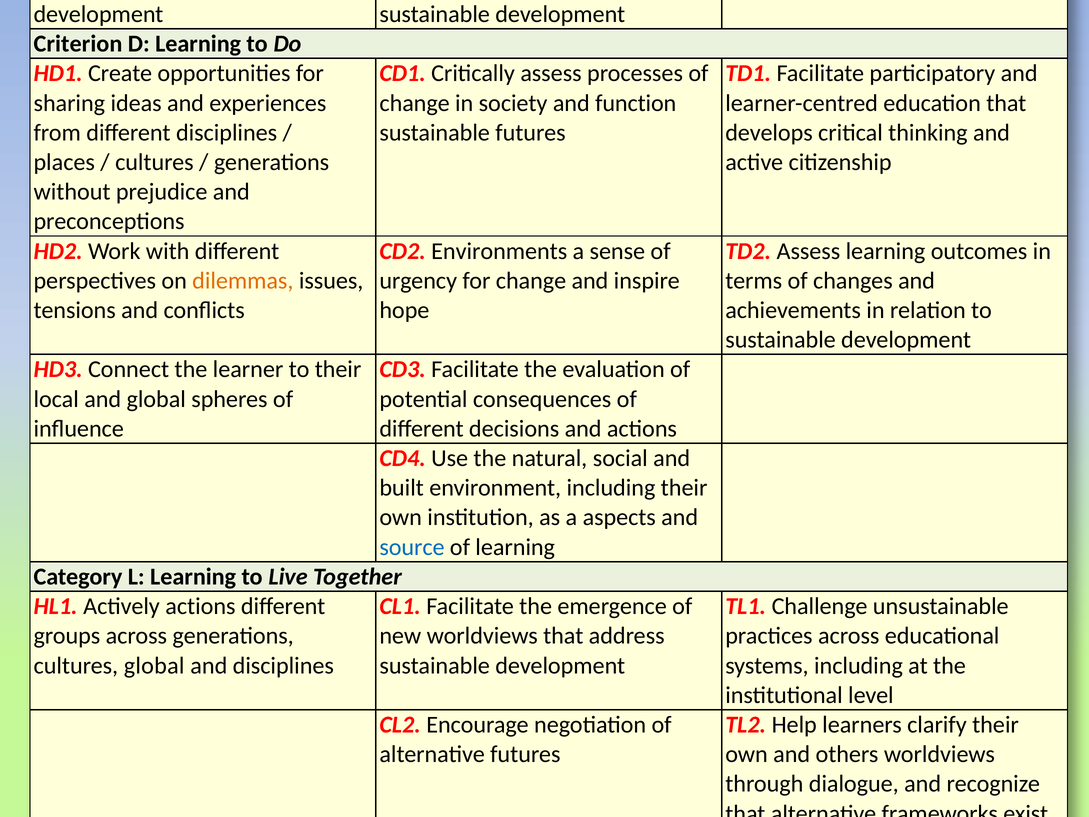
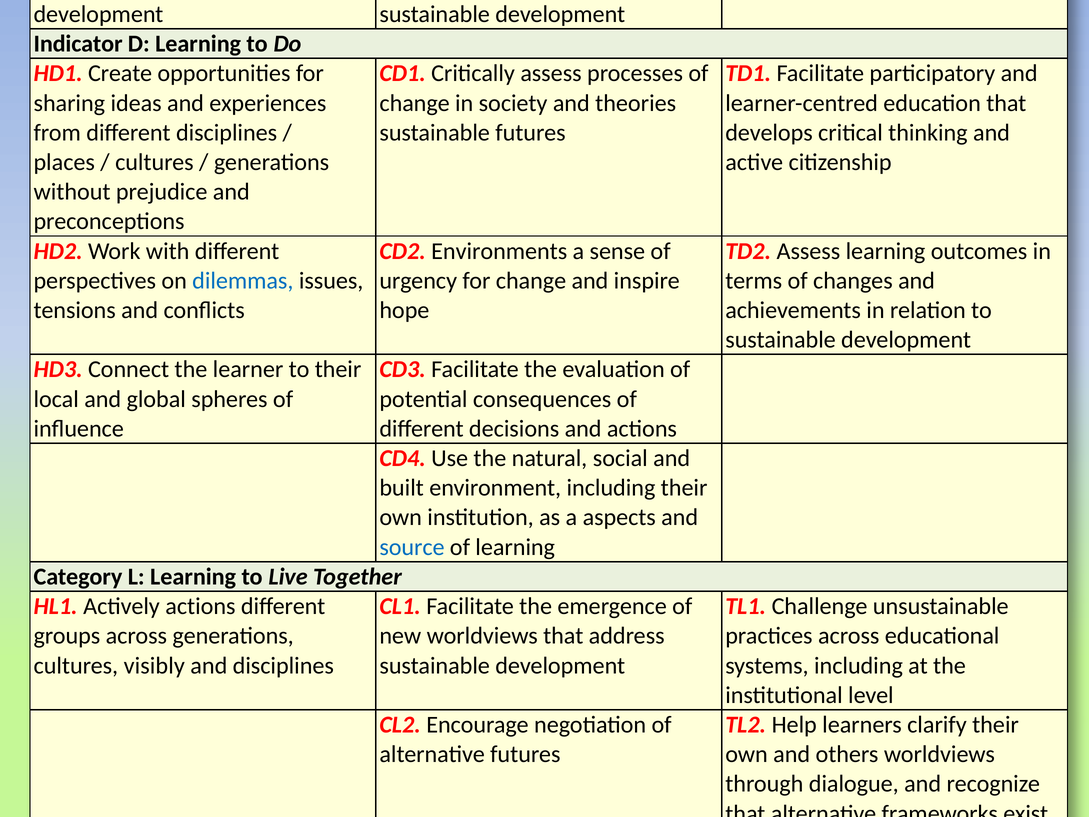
Criterion: Criterion -> Indicator (78, 44)
and function: function -> theories (636, 103)
dilemmas colour: orange -> blue (243, 281)
cultures global: global -> visibly (154, 665)
